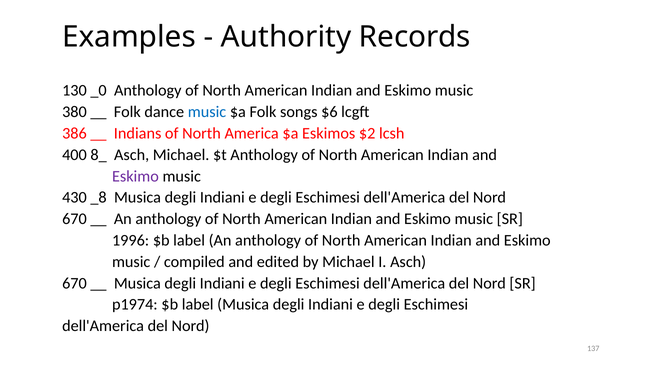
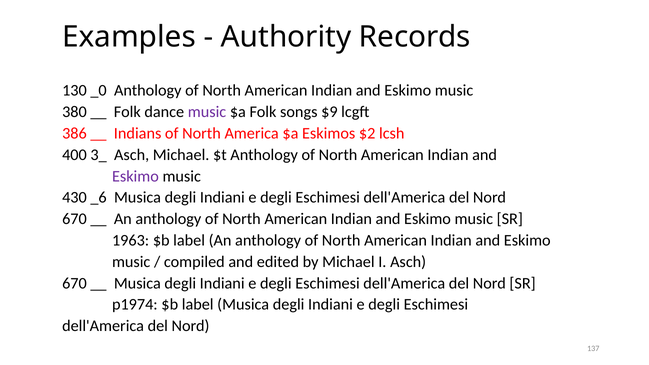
music colour: blue -> purple (207, 112)
$6: $6 -> $9 (329, 112)
8_: 8_ -> 3_ (99, 155)
_8: _8 -> _6 (99, 198)
1996: 1996 -> 1963 (131, 240)
